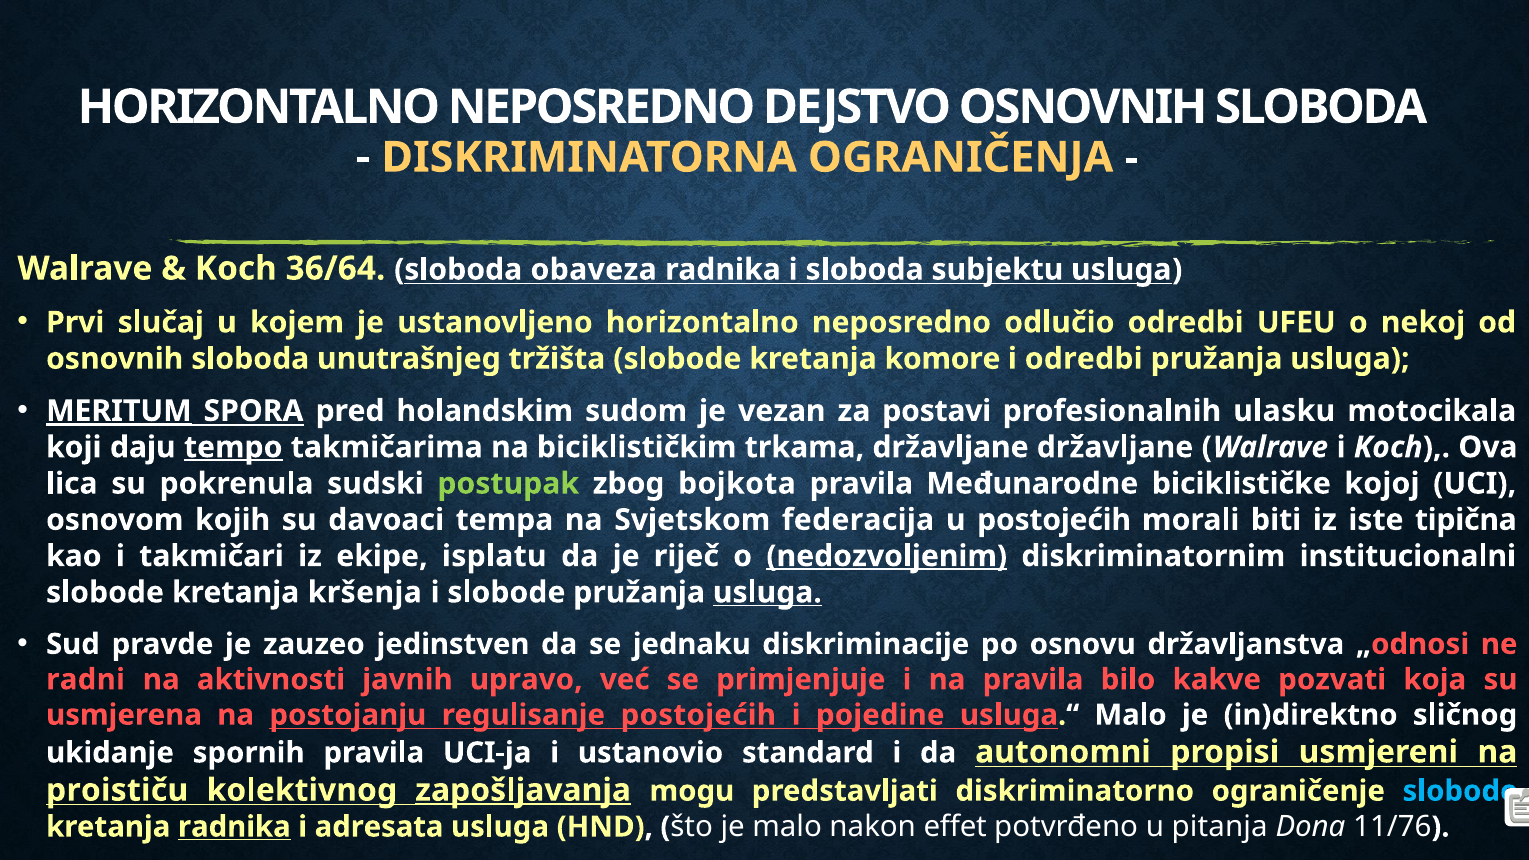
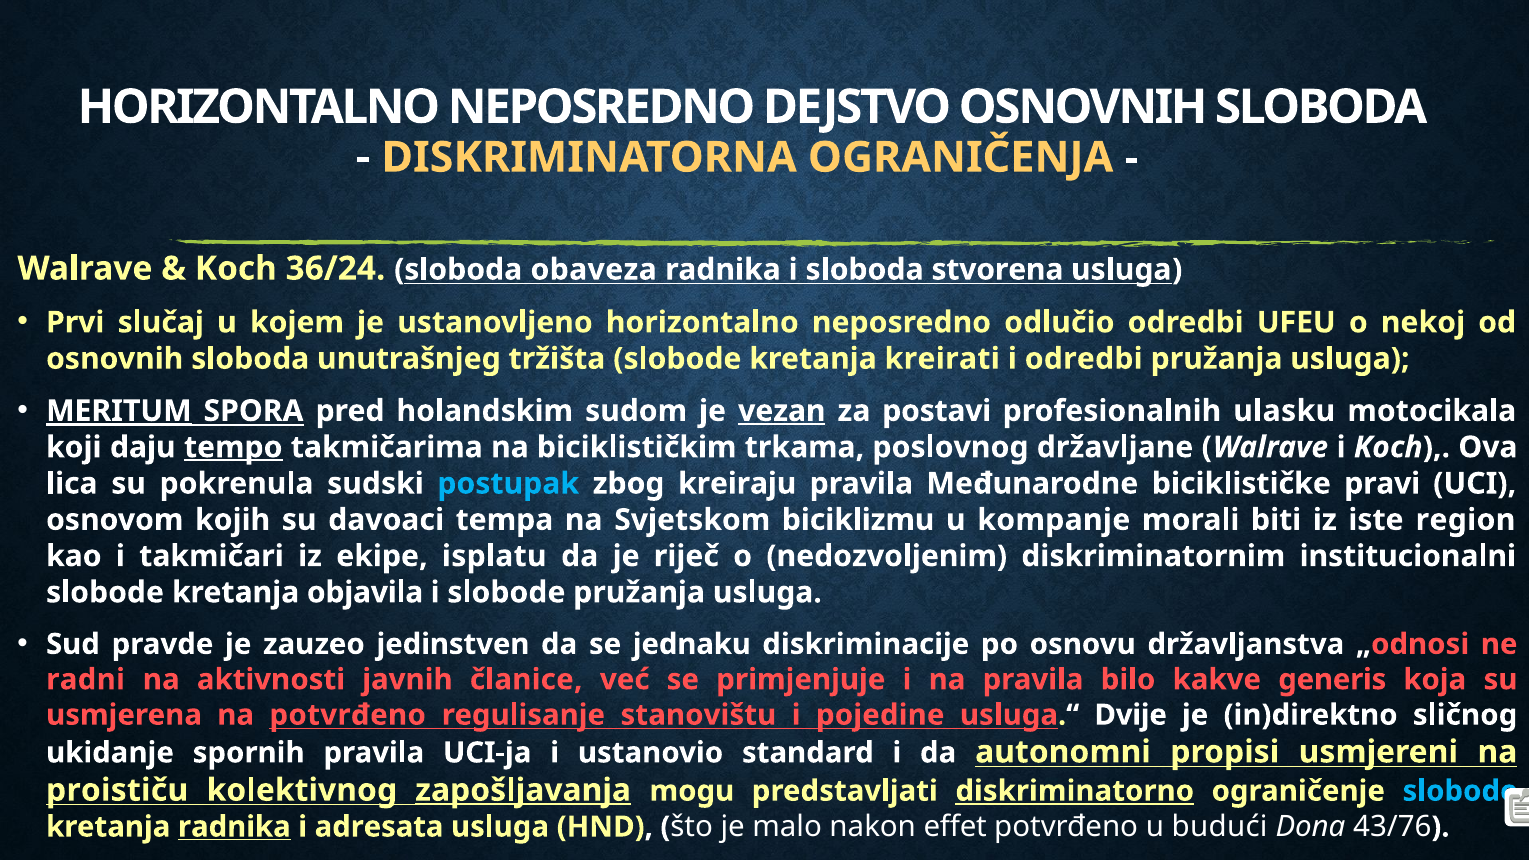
36/64: 36/64 -> 36/24 (336, 269)
subjektu: subjektu -> stvorena (997, 270)
komore: komore -> kreirati (942, 359)
vezan underline: none -> present (782, 411)
trkama državljane: državljane -> poslovnog (951, 447)
postupak colour: light green -> light blue (508, 484)
bojkota: bojkota -> kreiraju (737, 484)
kojoj: kojoj -> pravi (1382, 484)
federacija: federacija -> biciklizmu (858, 520)
u postojećih: postojećih -> kompanje (1054, 520)
tipična: tipična -> region (1466, 520)
nedozvoljenim underline: present -> none (887, 556)
kršenja: kršenja -> objavila (365, 593)
usluga underline: present -> none (767, 593)
upravo: upravo -> članice (526, 680)
pozvati: pozvati -> generis (1332, 680)
na postojanju: postojanju -> potvrđeno (348, 715)
regulisanje postojećih: postojećih -> stanovištu (698, 715)
usluga.“ Malo: Malo -> Dvije (1131, 715)
diskriminatorno underline: none -> present (1075, 791)
pitanja: pitanja -> budući (1220, 827)
11/76: 11/76 -> 43/76 (1392, 827)
